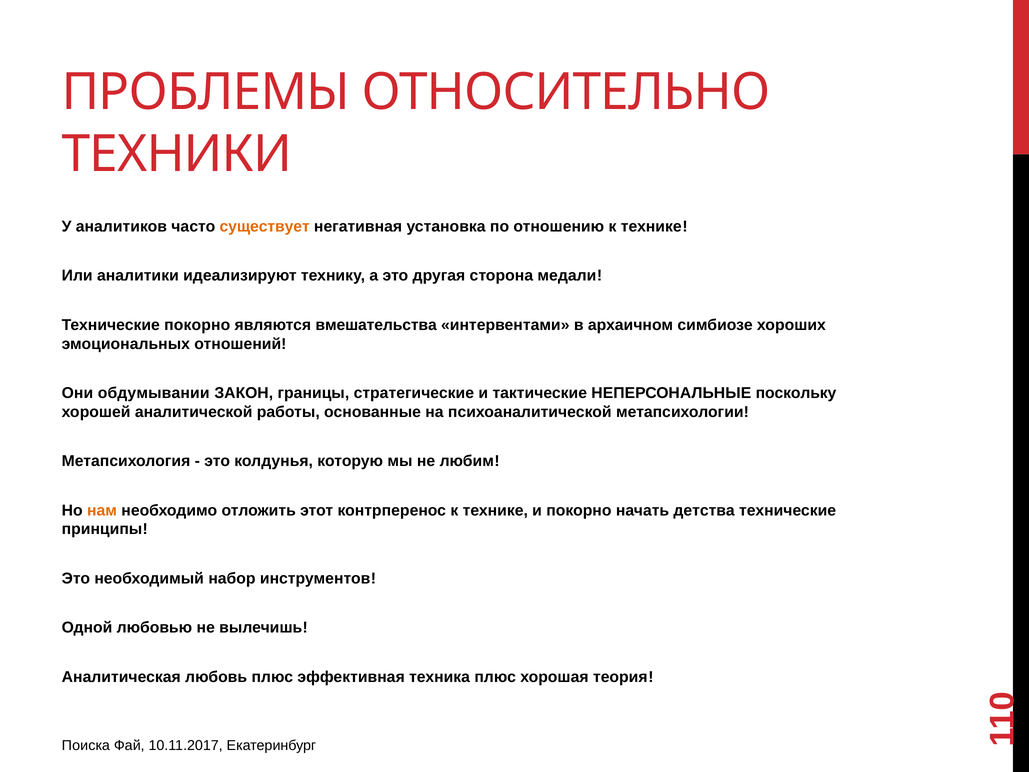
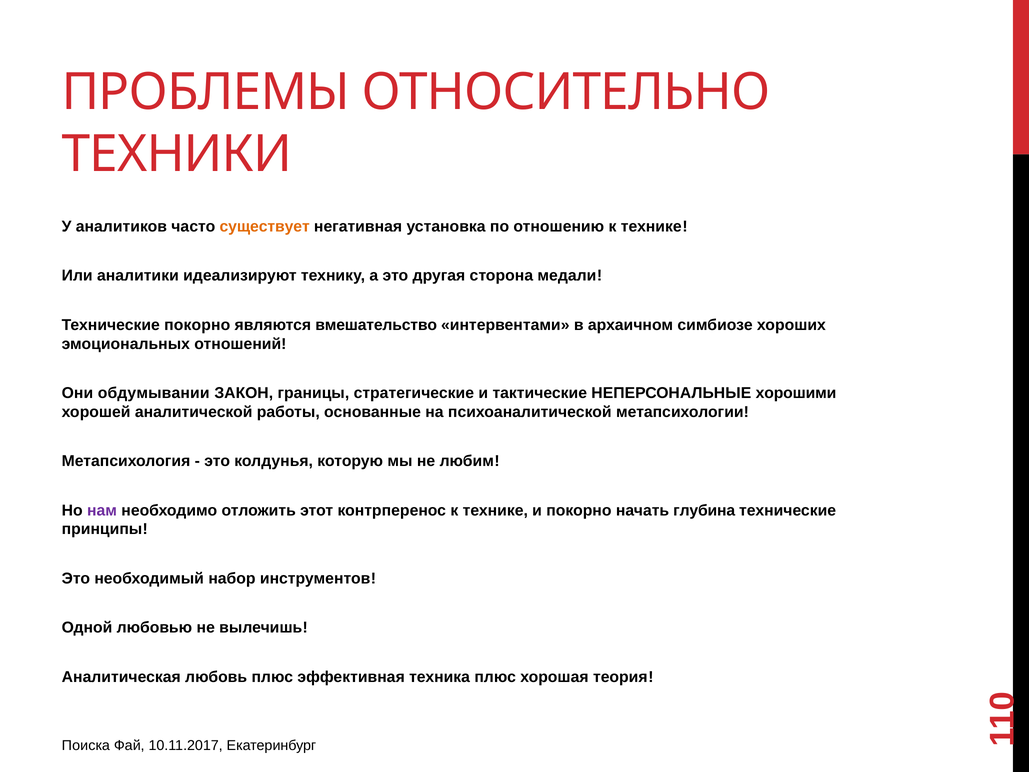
вмешательства: вмешательства -> вмешательство (376, 325)
поскольку: поскольку -> хорошими (796, 393)
нам colour: orange -> purple (102, 510)
детства: детства -> глубина (704, 510)
